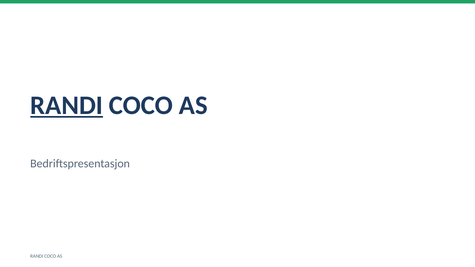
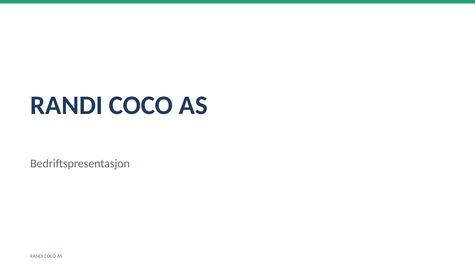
RANDI underline: present -> none (67, 105)
